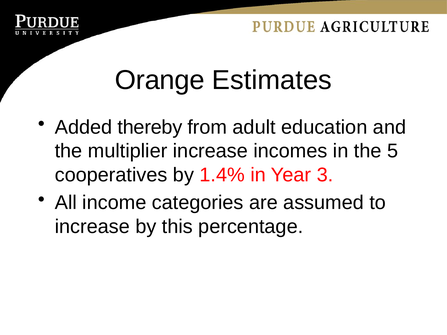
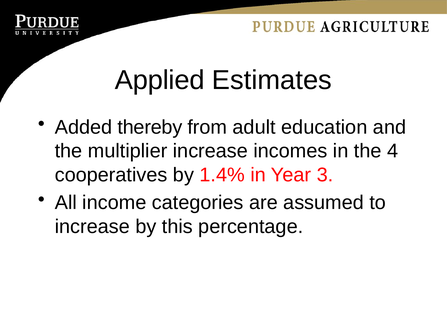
Orange: Orange -> Applied (160, 80)
5: 5 -> 4 (393, 151)
